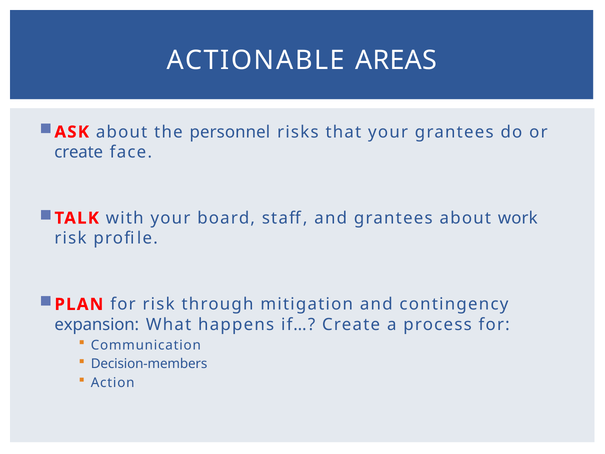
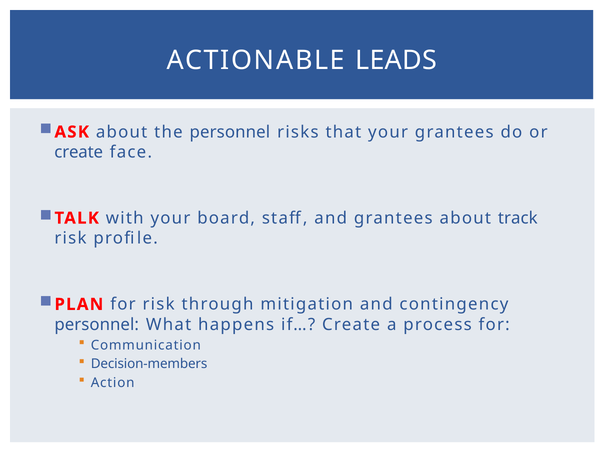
AREAS: AREAS -> LEADS (396, 60)
work: work -> track (518, 218)
expansion: expansion -> personnel (97, 324)
